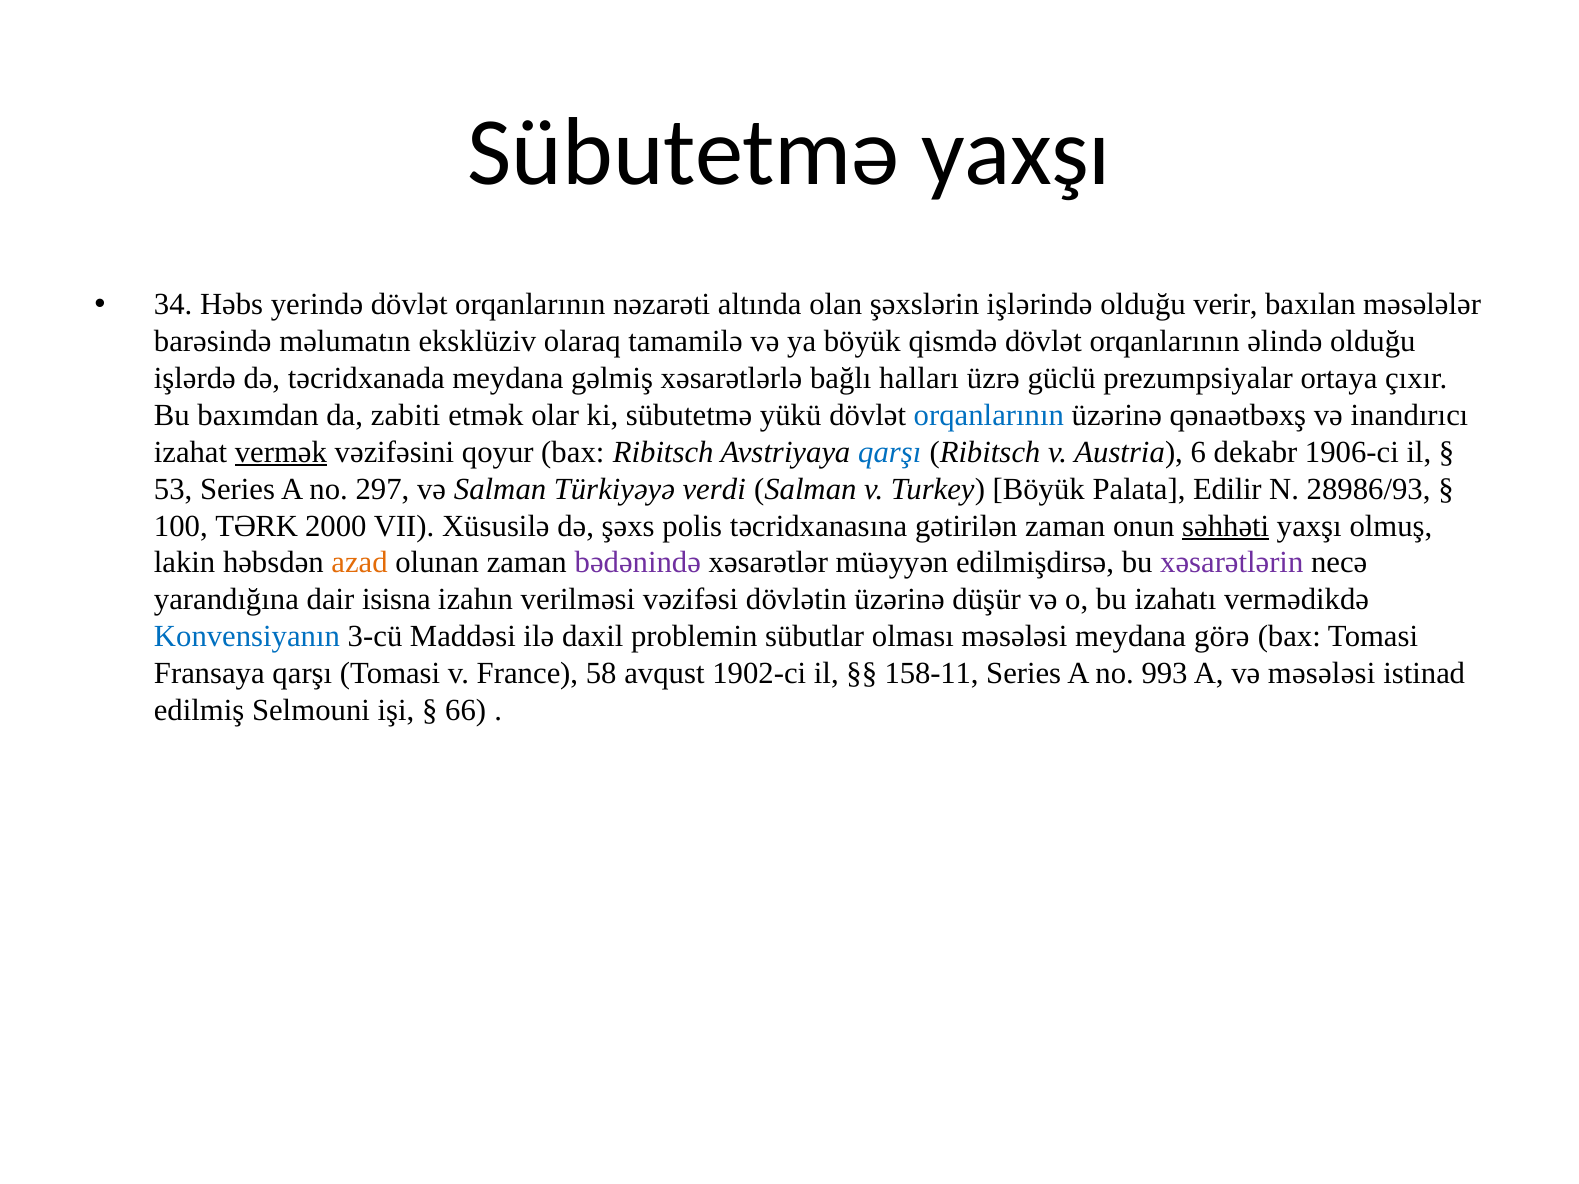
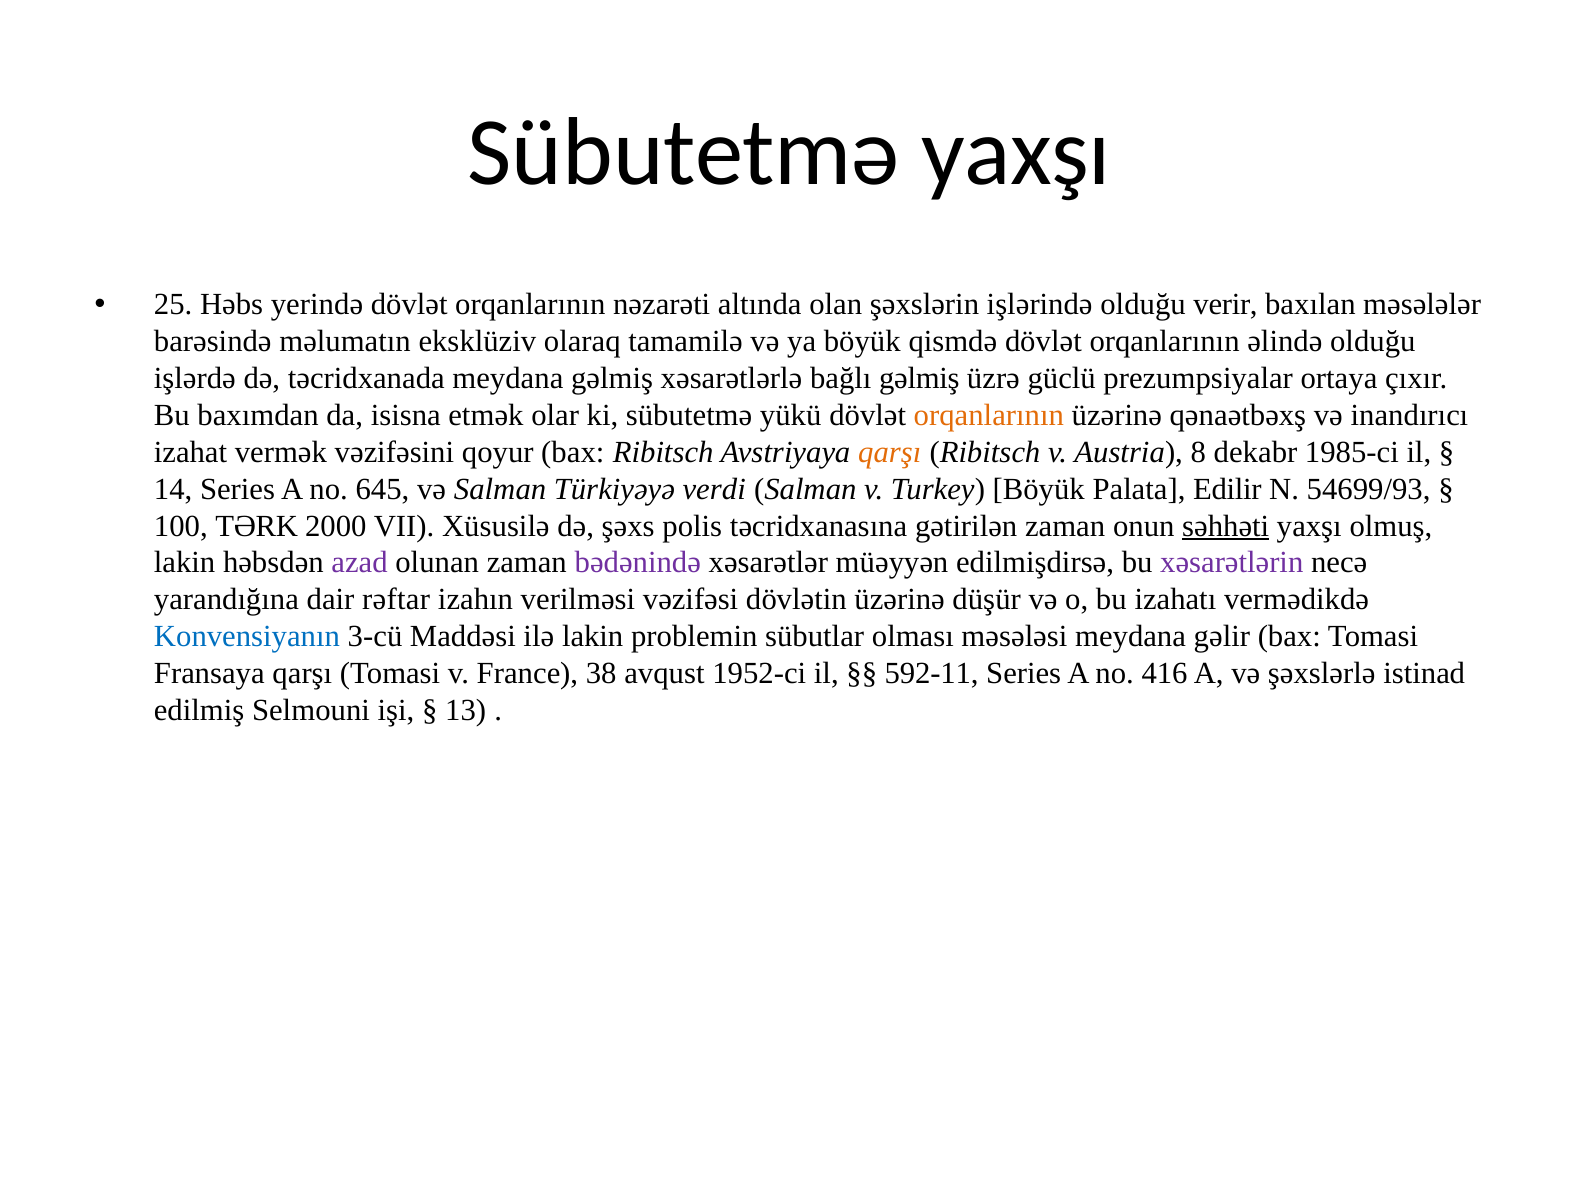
34: 34 -> 25 (173, 305)
bağlı halları: halları -> gəlmiş (919, 379)
zabiti: zabiti -> isisna (406, 415)
orqanlarının colour: blue -> orange (989, 415)
vermək underline: present -> none (281, 452)
qarşı colour: blue -> orange (890, 452)
6: 6 -> 8 (1198, 452)
1906-ci: 1906-ci -> 1985-ci (1352, 452)
53: 53 -> 14 (173, 489)
297: 297 -> 645 (382, 489)
28986/93: 28986/93 -> 54699/93 (1369, 489)
azad colour: orange -> purple (360, 563)
isisna: isisna -> rəftar (396, 600)
ilə daxil: daxil -> lakin (593, 637)
görə: görə -> gəlir (1222, 637)
58: 58 -> 38 (601, 673)
1902-ci: 1902-ci -> 1952-ci (759, 673)
158-11: 158-11 -> 592-11 (932, 673)
993: 993 -> 416 (1165, 673)
və məsələsi: məsələsi -> şəxslərlə (1322, 673)
66: 66 -> 13 (466, 710)
